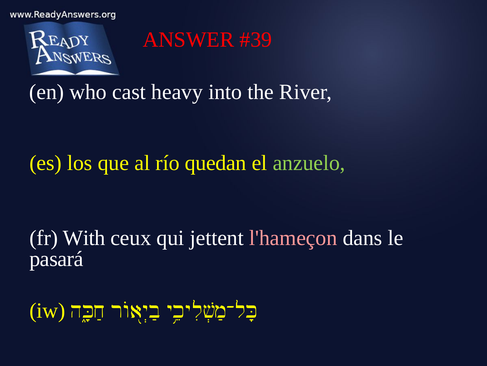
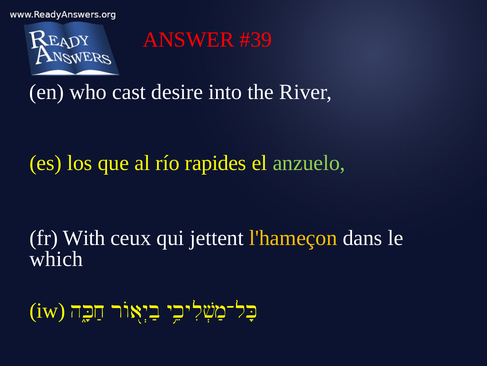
heavy: heavy -> desire (177, 92)
quedan: quedan -> rapides (216, 163)
l'hameçon colour: pink -> yellow (293, 238)
pasará: pasará -> which (56, 258)
